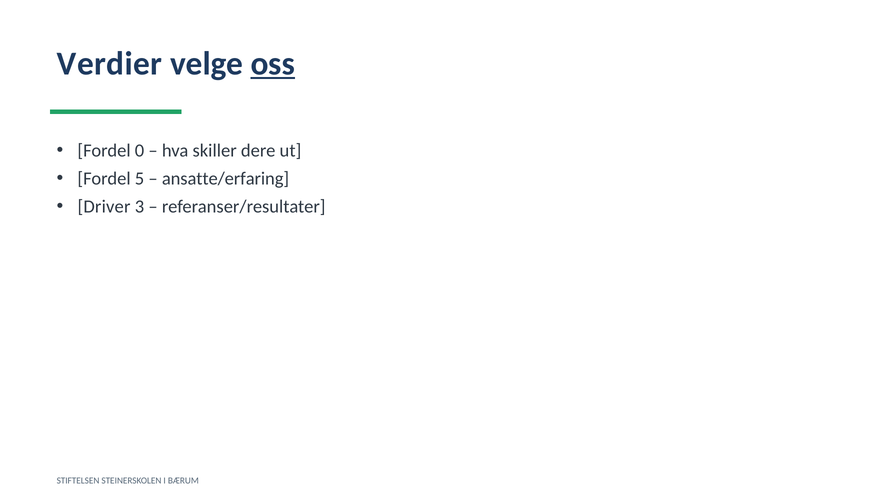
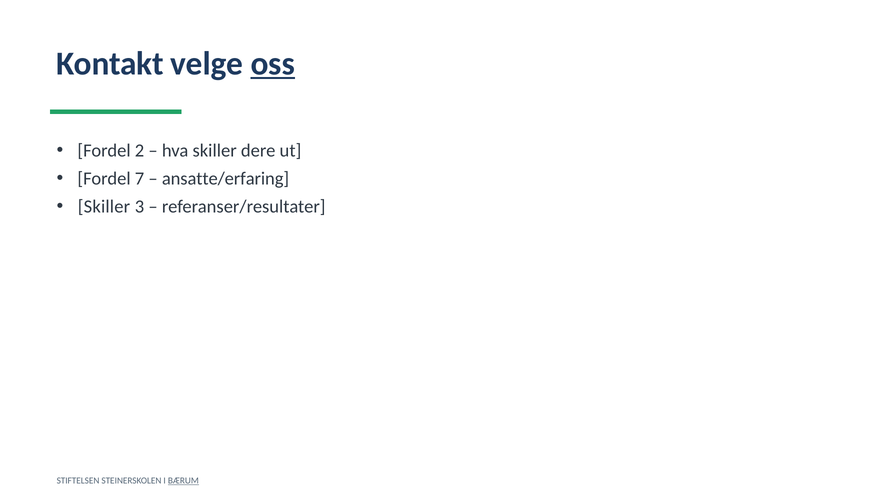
Verdier: Verdier -> Kontakt (110, 64)
0: 0 -> 2 (140, 151)
5: 5 -> 7 (140, 179)
Driver: Driver -> Skiller (104, 206)
BÆRUM underline: none -> present (183, 480)
